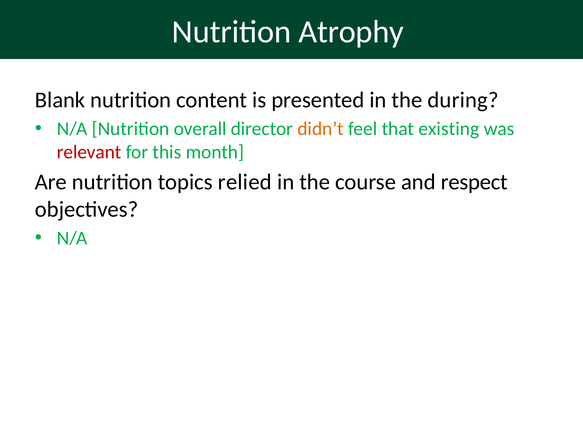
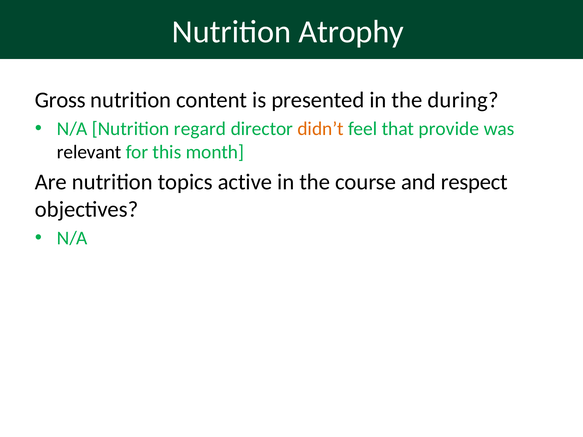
Blank: Blank -> Gross (60, 100)
overall: overall -> regard (200, 129)
existing: existing -> provide (449, 129)
relevant colour: red -> black (89, 152)
relied: relied -> active (245, 182)
